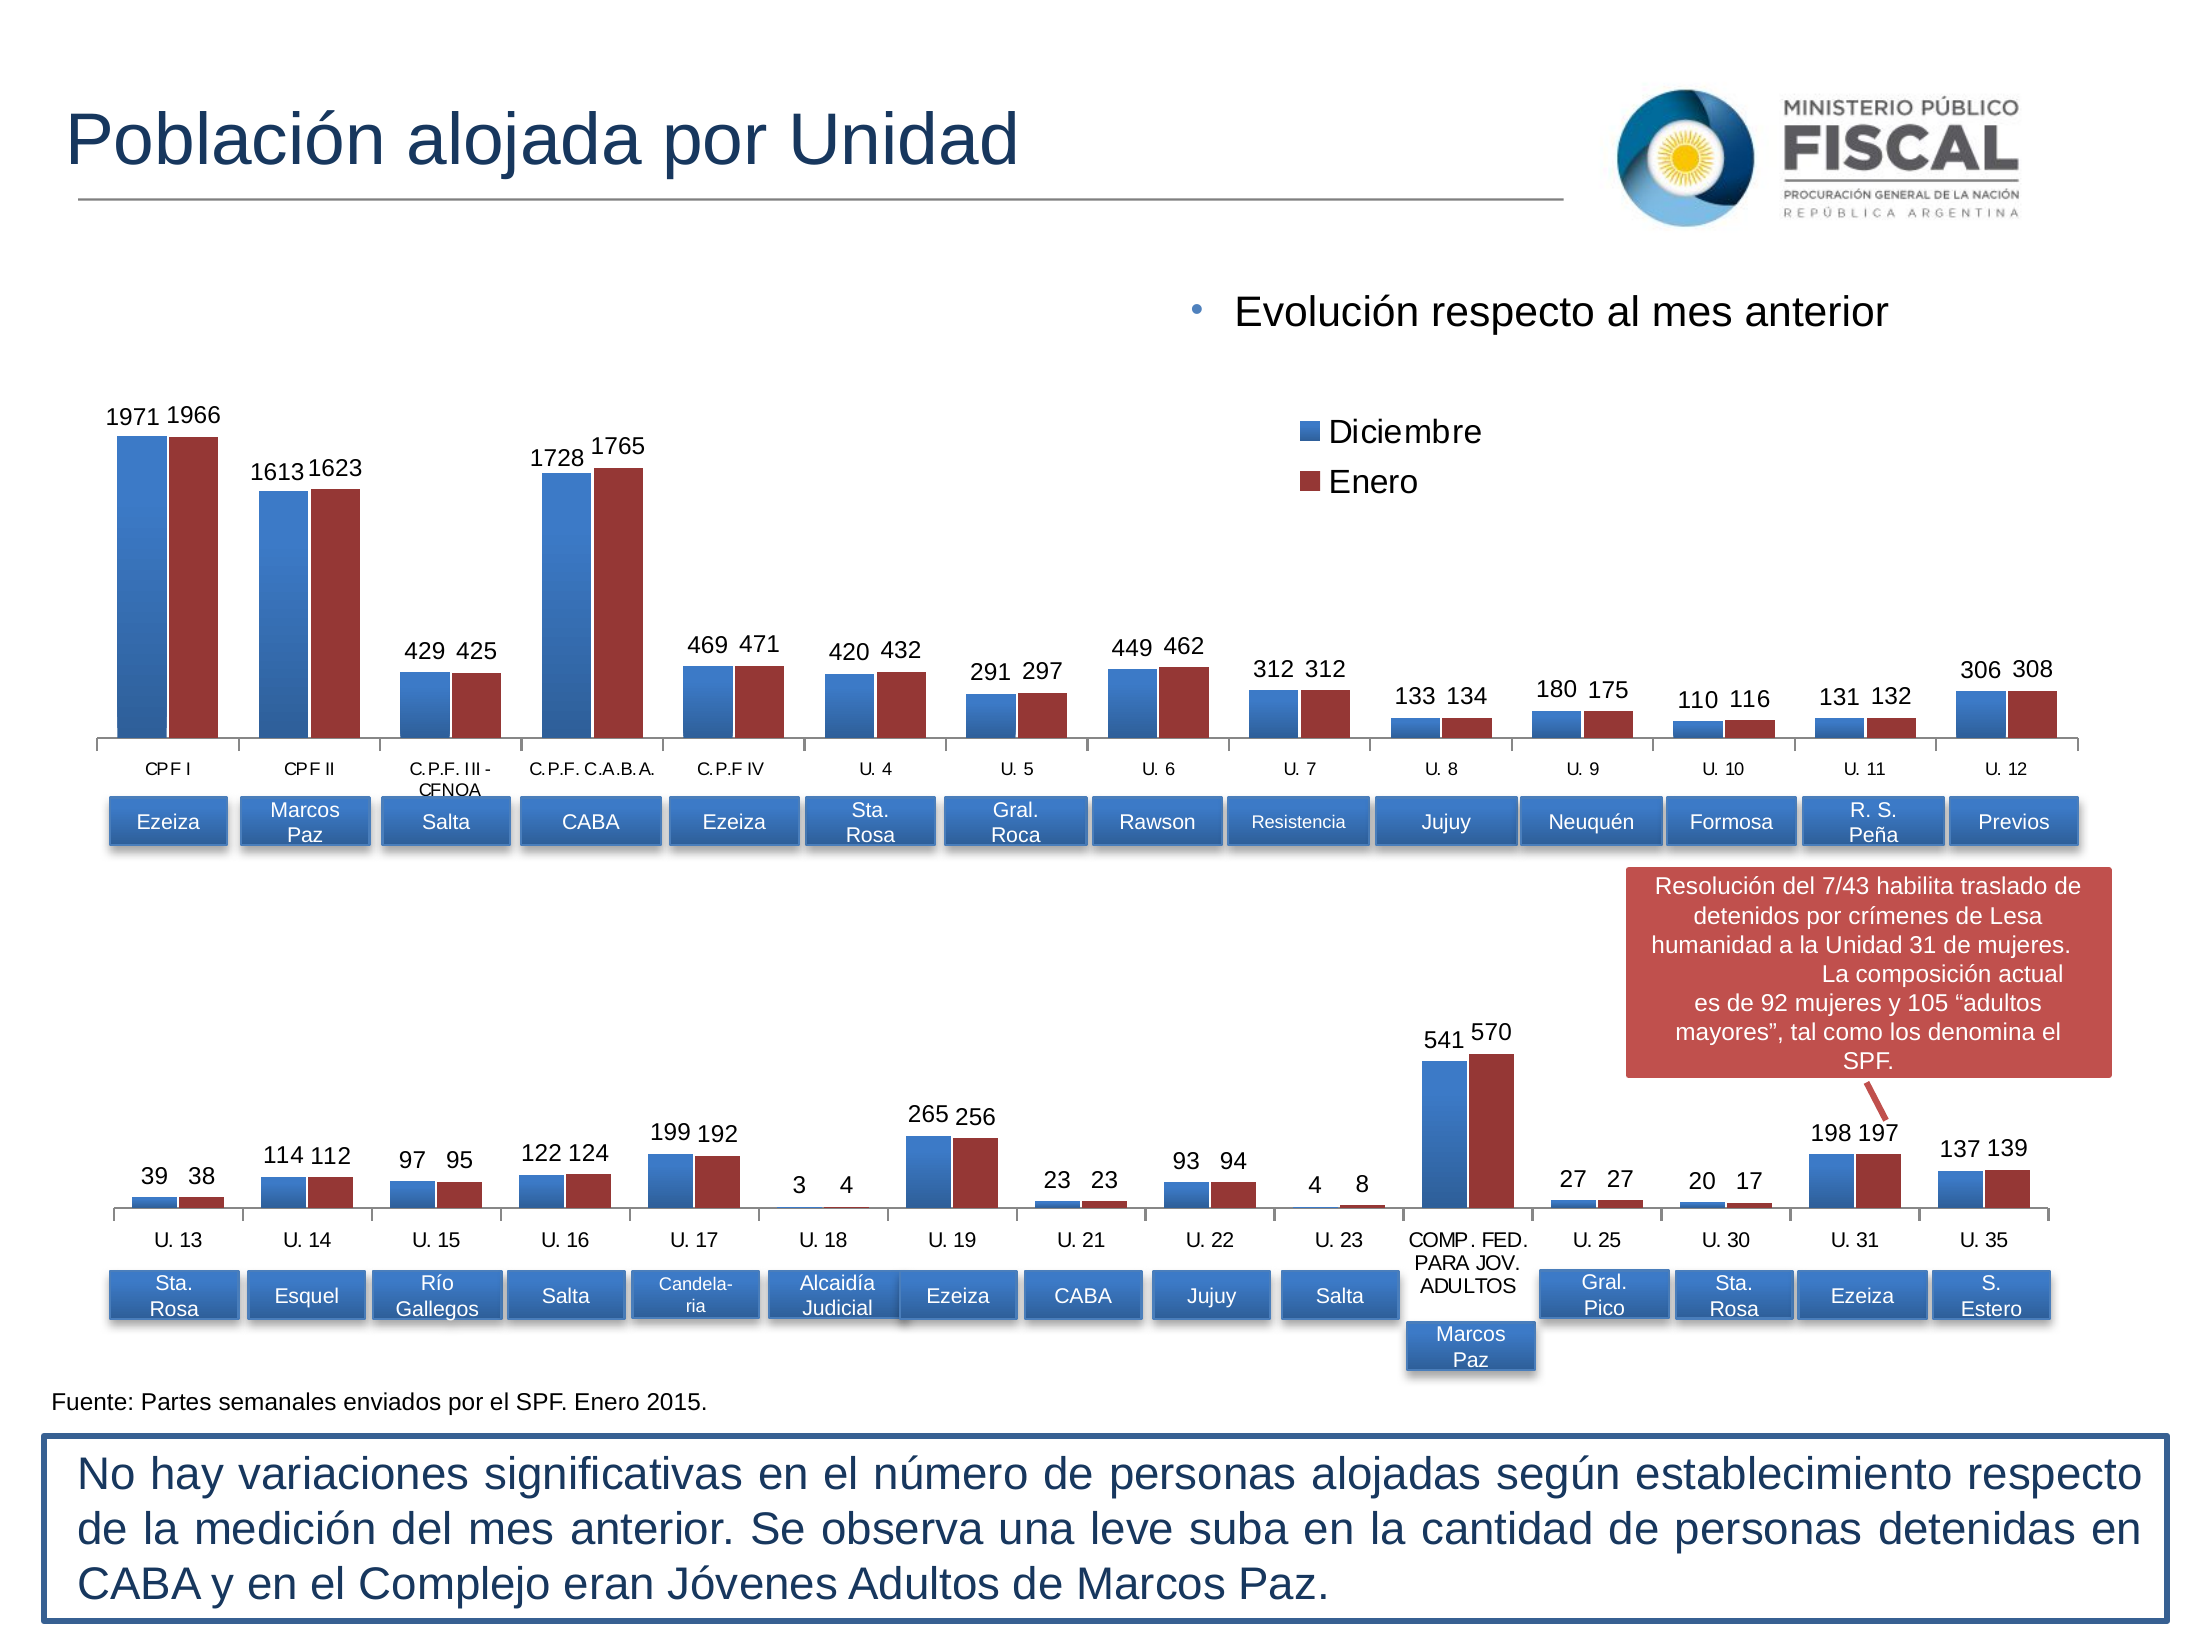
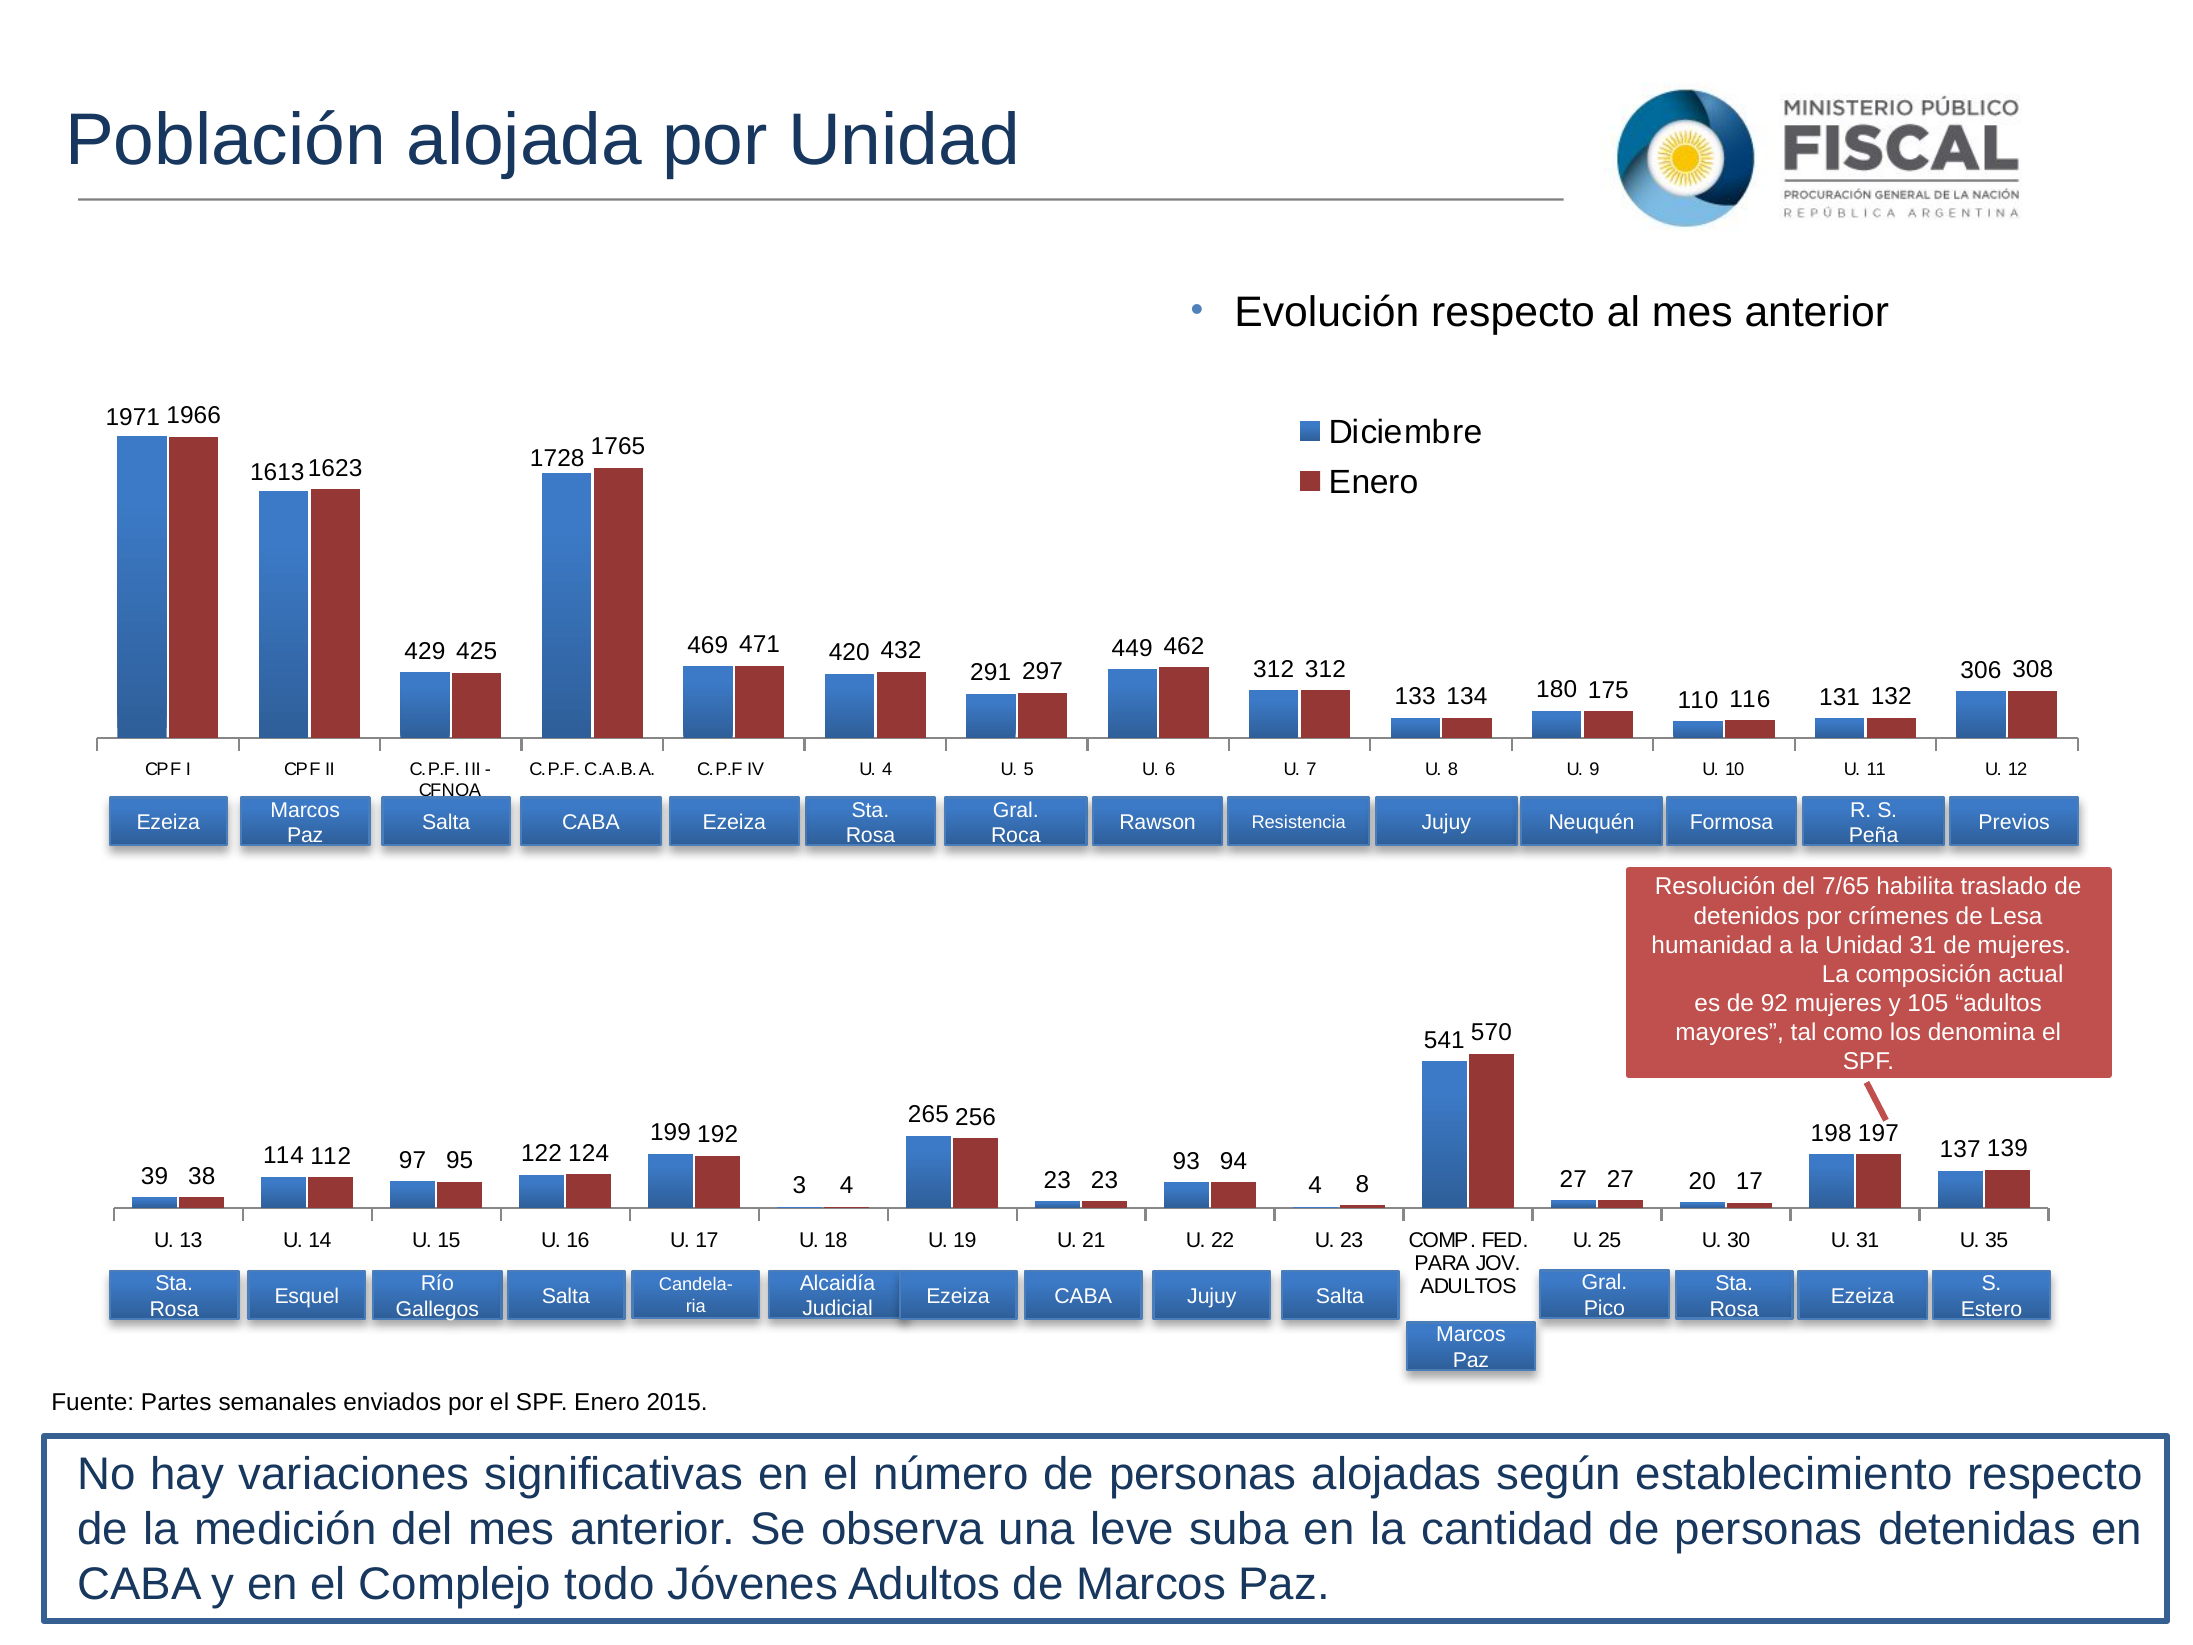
7/43: 7/43 -> 7/65 (1846, 887)
eran: eran -> todo (609, 1584)
